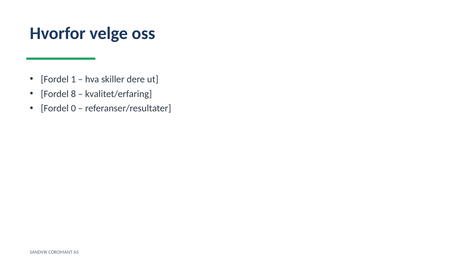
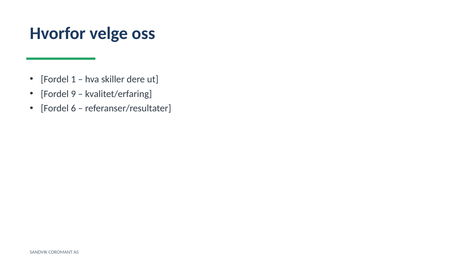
8: 8 -> 9 (73, 94)
0: 0 -> 6 (73, 109)
